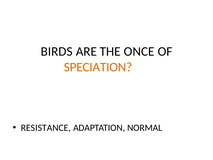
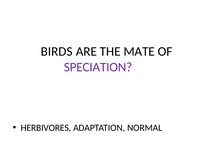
ONCE: ONCE -> MATE (139, 51)
SPECIATION colour: orange -> purple (98, 67)
RESISTANCE: RESISTANCE -> HERBIVORES (46, 128)
